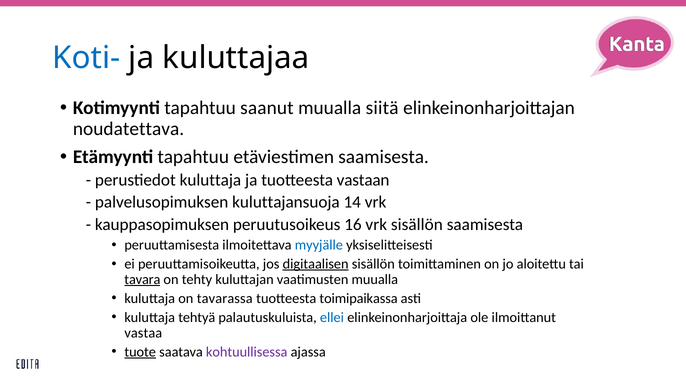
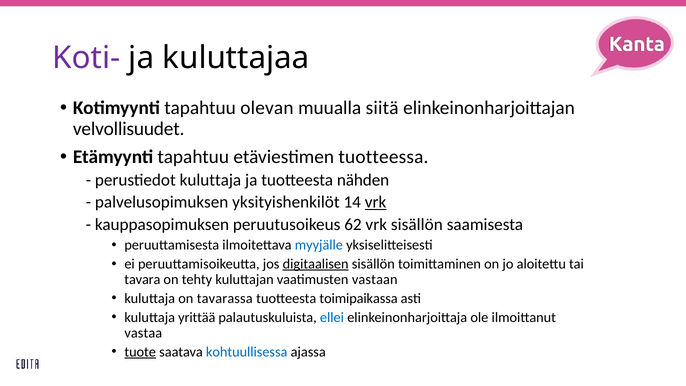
Koti- colour: blue -> purple (86, 58)
saanut: saanut -> olevan (267, 108)
noudatettava: noudatettava -> velvollisuudet (129, 129)
etäviestimen saamisesta: saamisesta -> tuotteessa (383, 157)
vastaan: vastaan -> nähden (363, 180)
kuluttajansuoja: kuluttajansuoja -> yksityishenkilöt (286, 202)
vrk underline: none -> present (376, 202)
16: 16 -> 62 (353, 224)
tavara underline: present -> none (142, 279)
vaatimusten muualla: muualla -> vastaan (375, 279)
tehtyä: tehtyä -> yrittää (197, 317)
kohtuullisessa colour: purple -> blue (247, 352)
